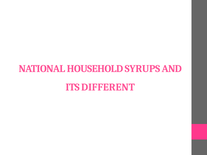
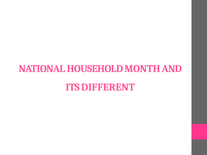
SYRUPS: SYRUPS -> MONTH (142, 69)
